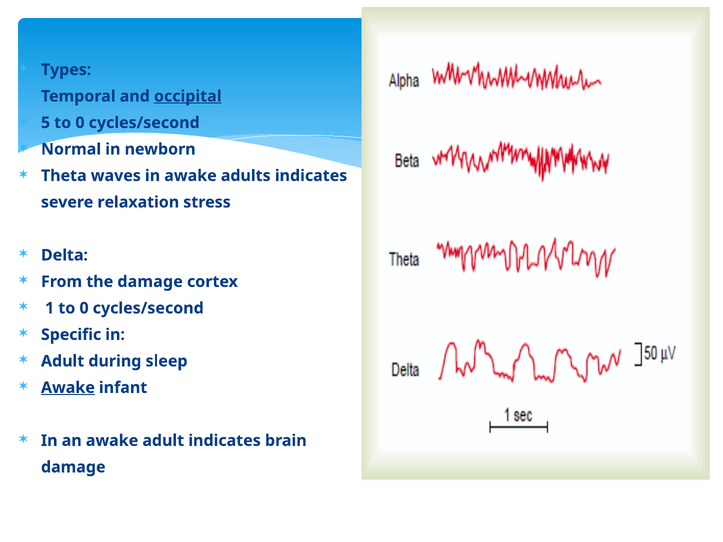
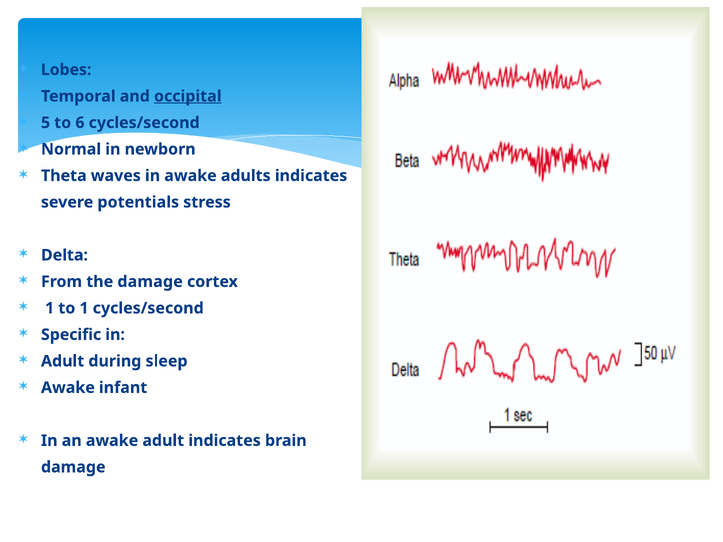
Types: Types -> Lobes (66, 70)
5 to 0: 0 -> 6 (80, 123)
relaxation: relaxation -> potentials (138, 202)
1 to 0: 0 -> 1 (84, 308)
Awake underline: present -> none (68, 388)
